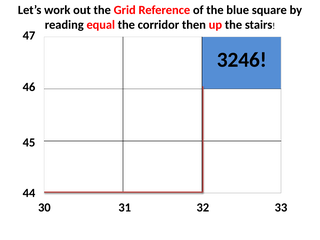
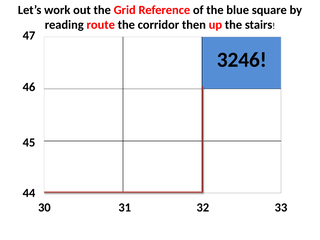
equal: equal -> route (101, 25)
